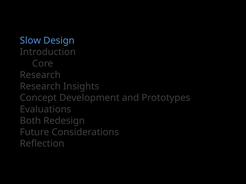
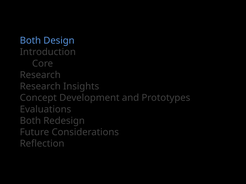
Slow: Slow -> Both (30, 41)
